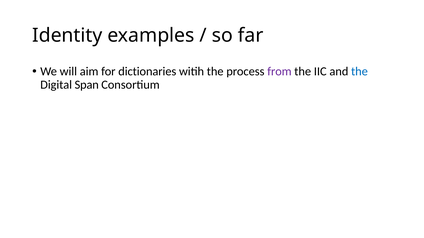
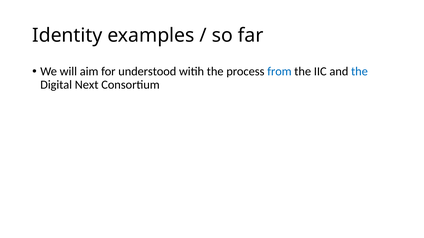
dictionaries: dictionaries -> understood (147, 72)
from colour: purple -> blue (279, 72)
Span: Span -> Next (87, 85)
